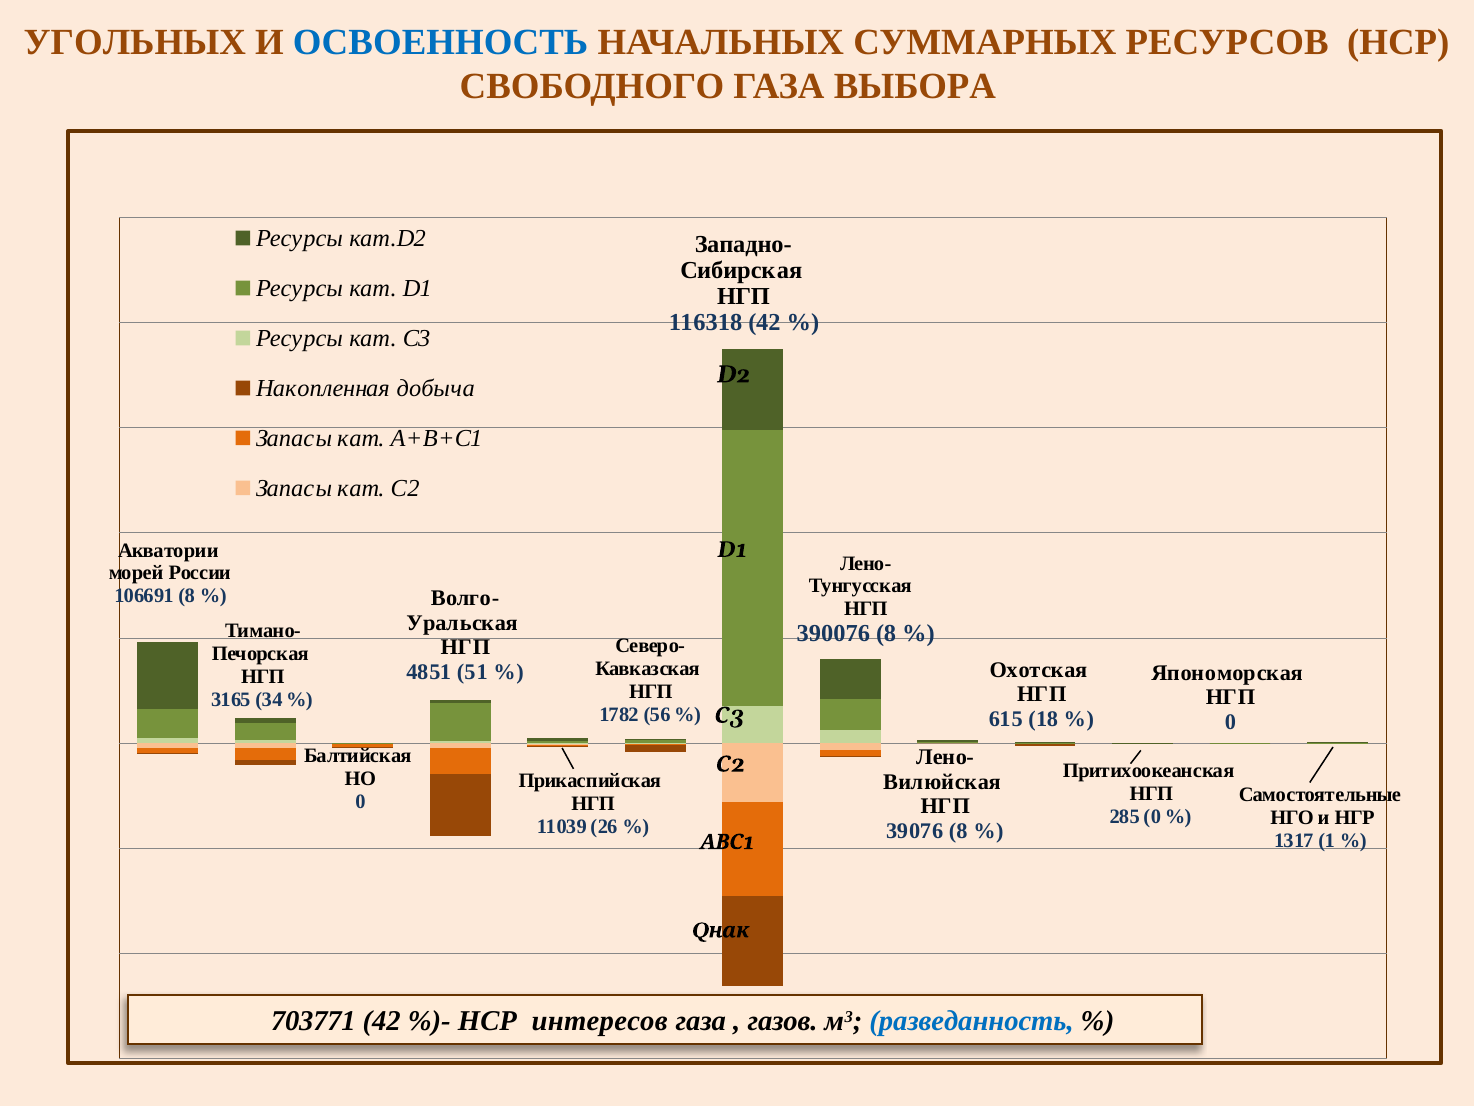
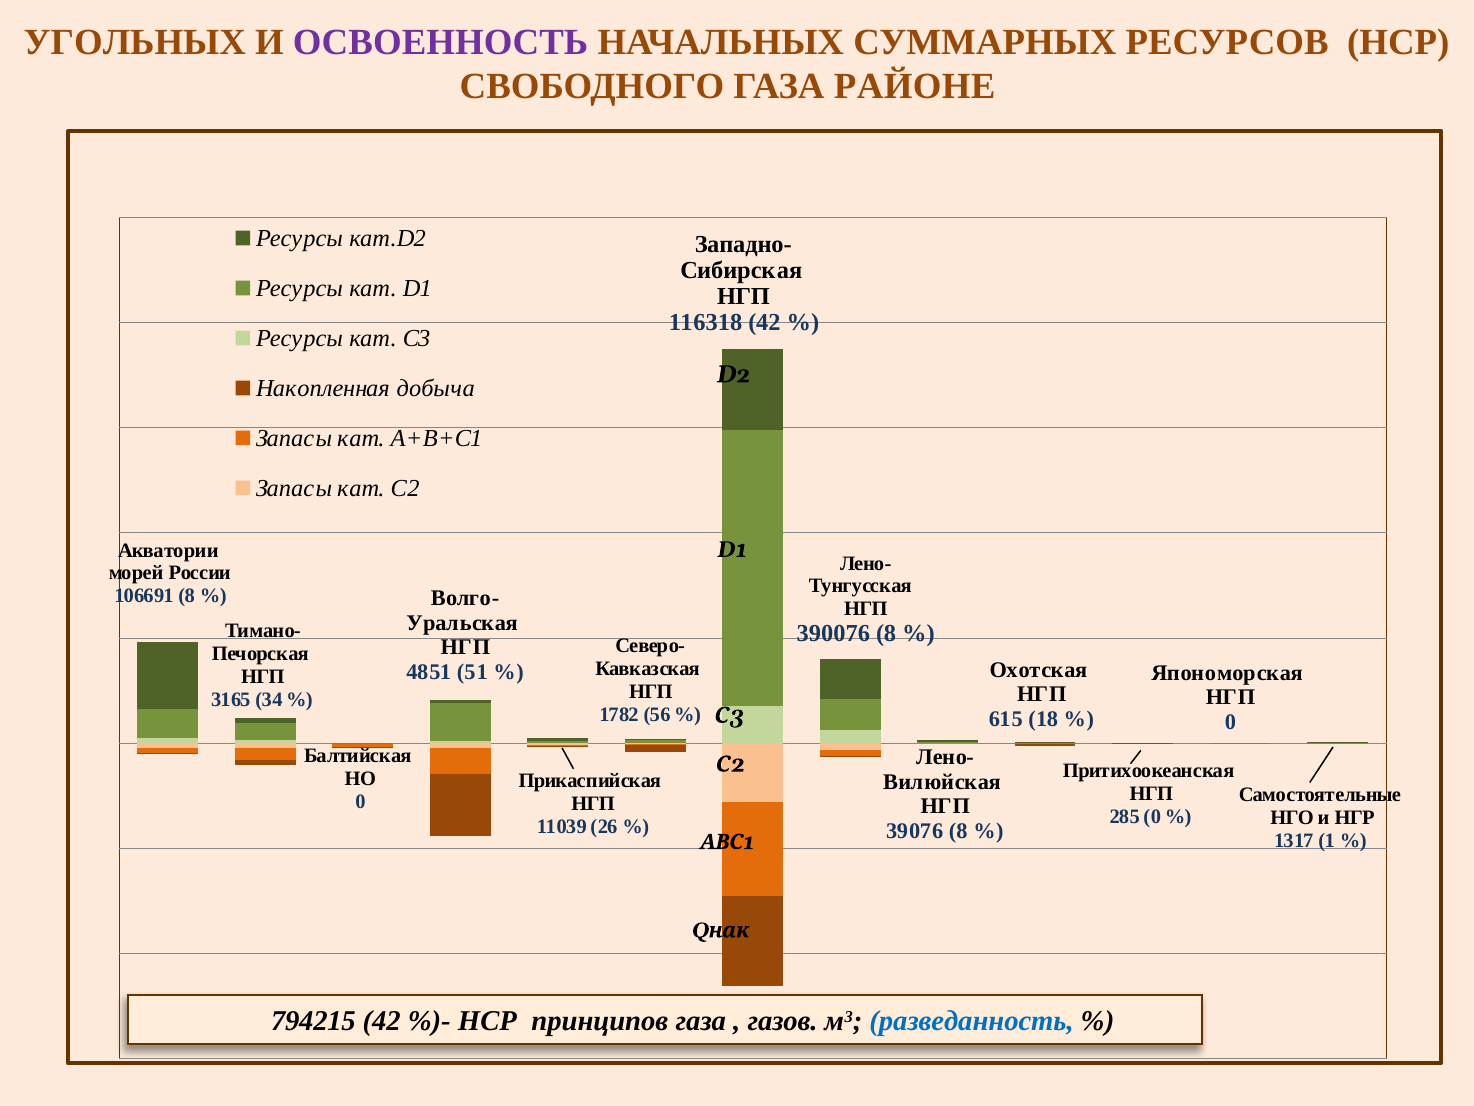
ОСВОЕННОСТЬ colour: blue -> purple (441, 42)
ВЫБОРА: ВЫБОРА -> РАЙОНЕ (915, 86)
703771: 703771 -> 794215 (313, 1021)
интересов: интересов -> принципов (600, 1021)
